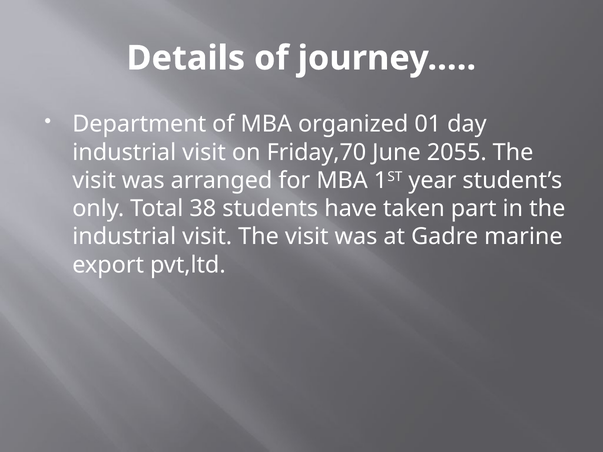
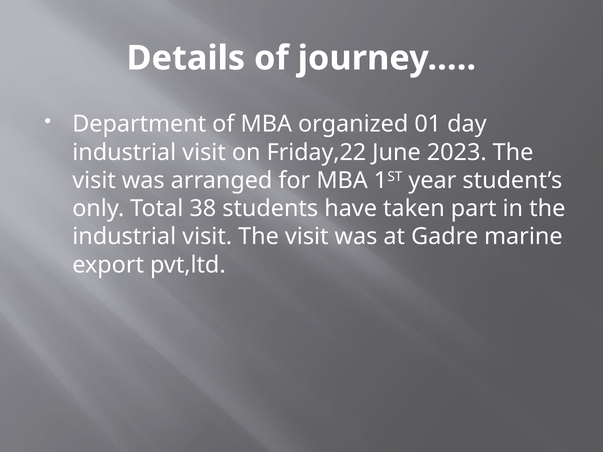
Friday,70: Friday,70 -> Friday,22 (316, 152)
2055: 2055 -> 2023 (457, 152)
